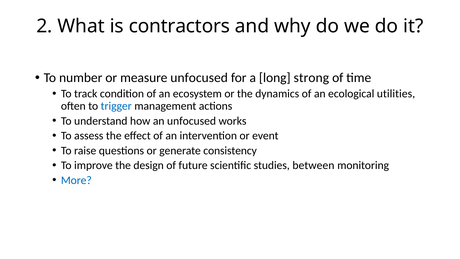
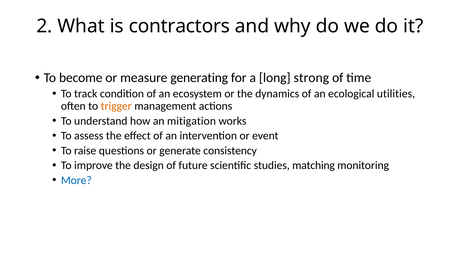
number: number -> become (81, 78)
measure unfocused: unfocused -> generating (199, 78)
trigger colour: blue -> orange (116, 106)
an unfocused: unfocused -> mitigation (191, 121)
between: between -> matching (314, 165)
